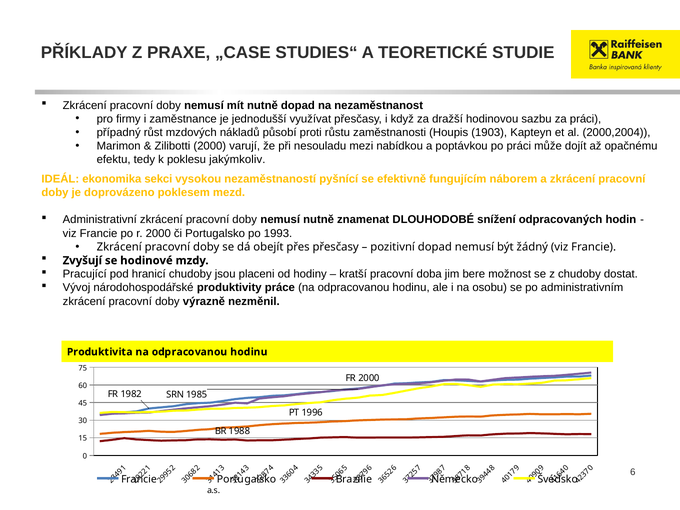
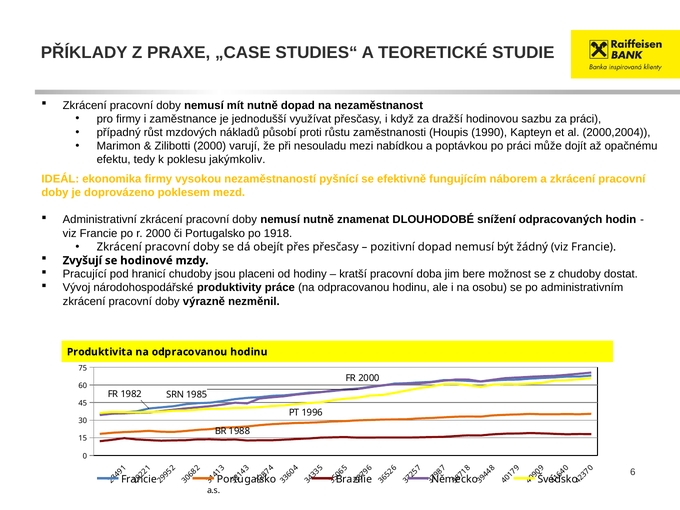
1903: 1903 -> 1990 (489, 132)
ekonomika sekci: sekci -> firmy (158, 179)
1993: 1993 -> 1918 (278, 233)
